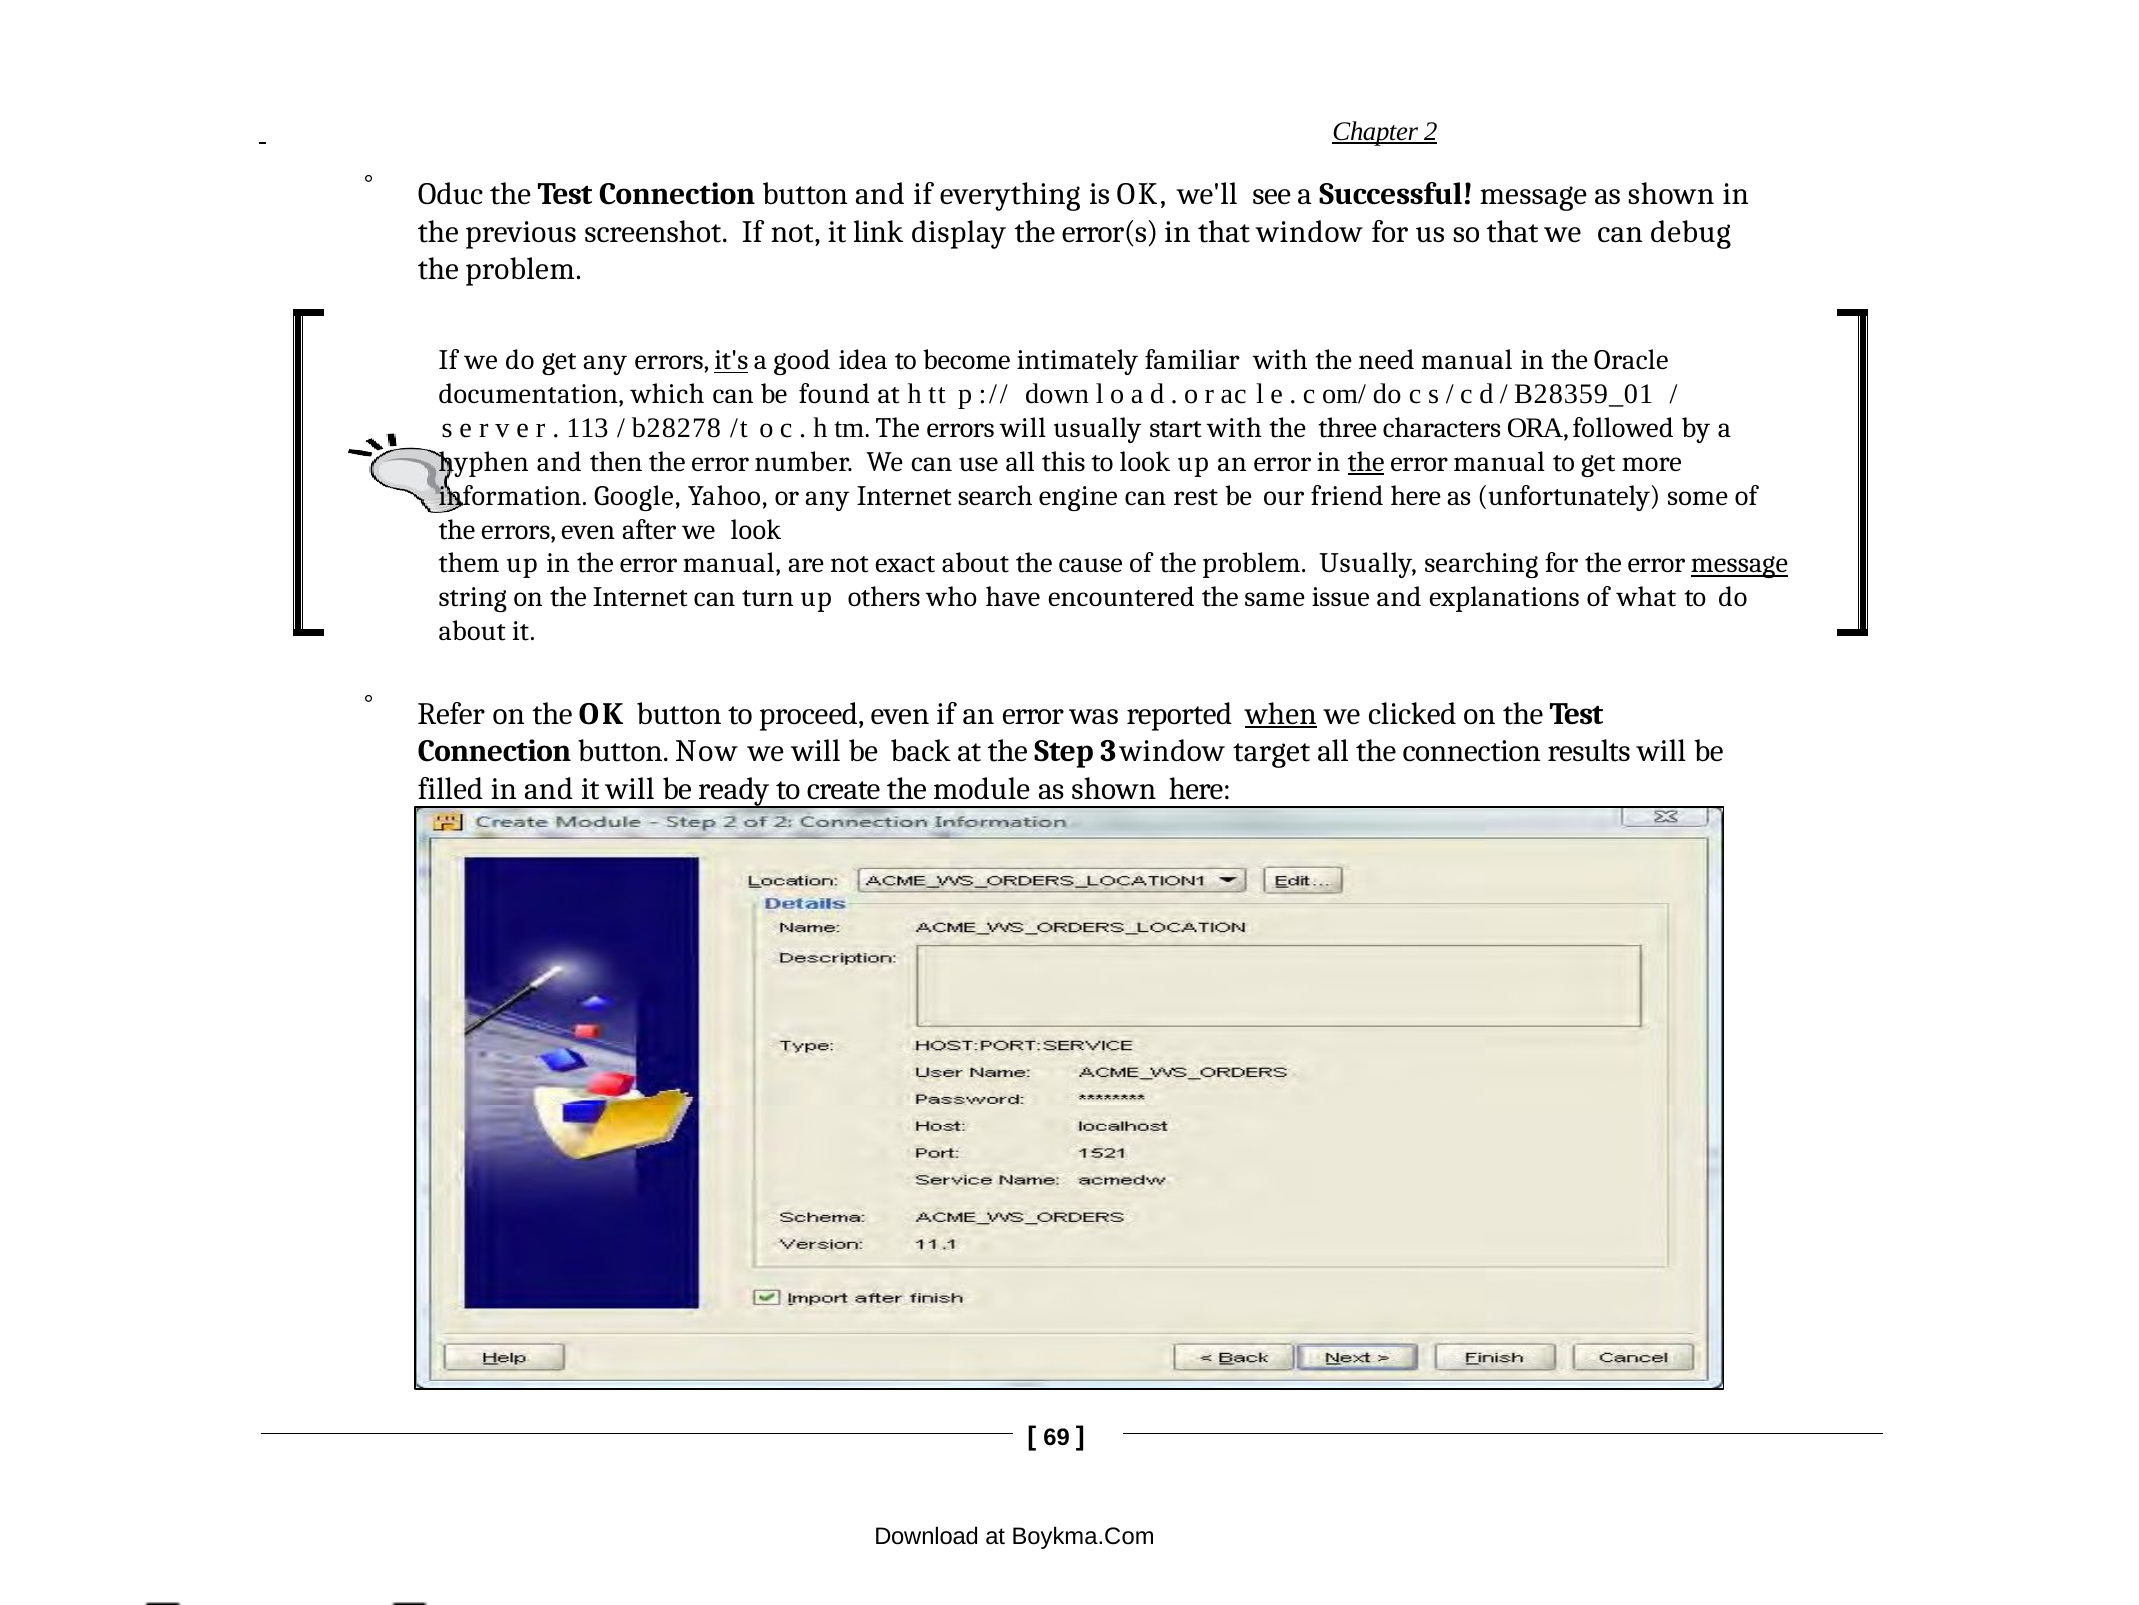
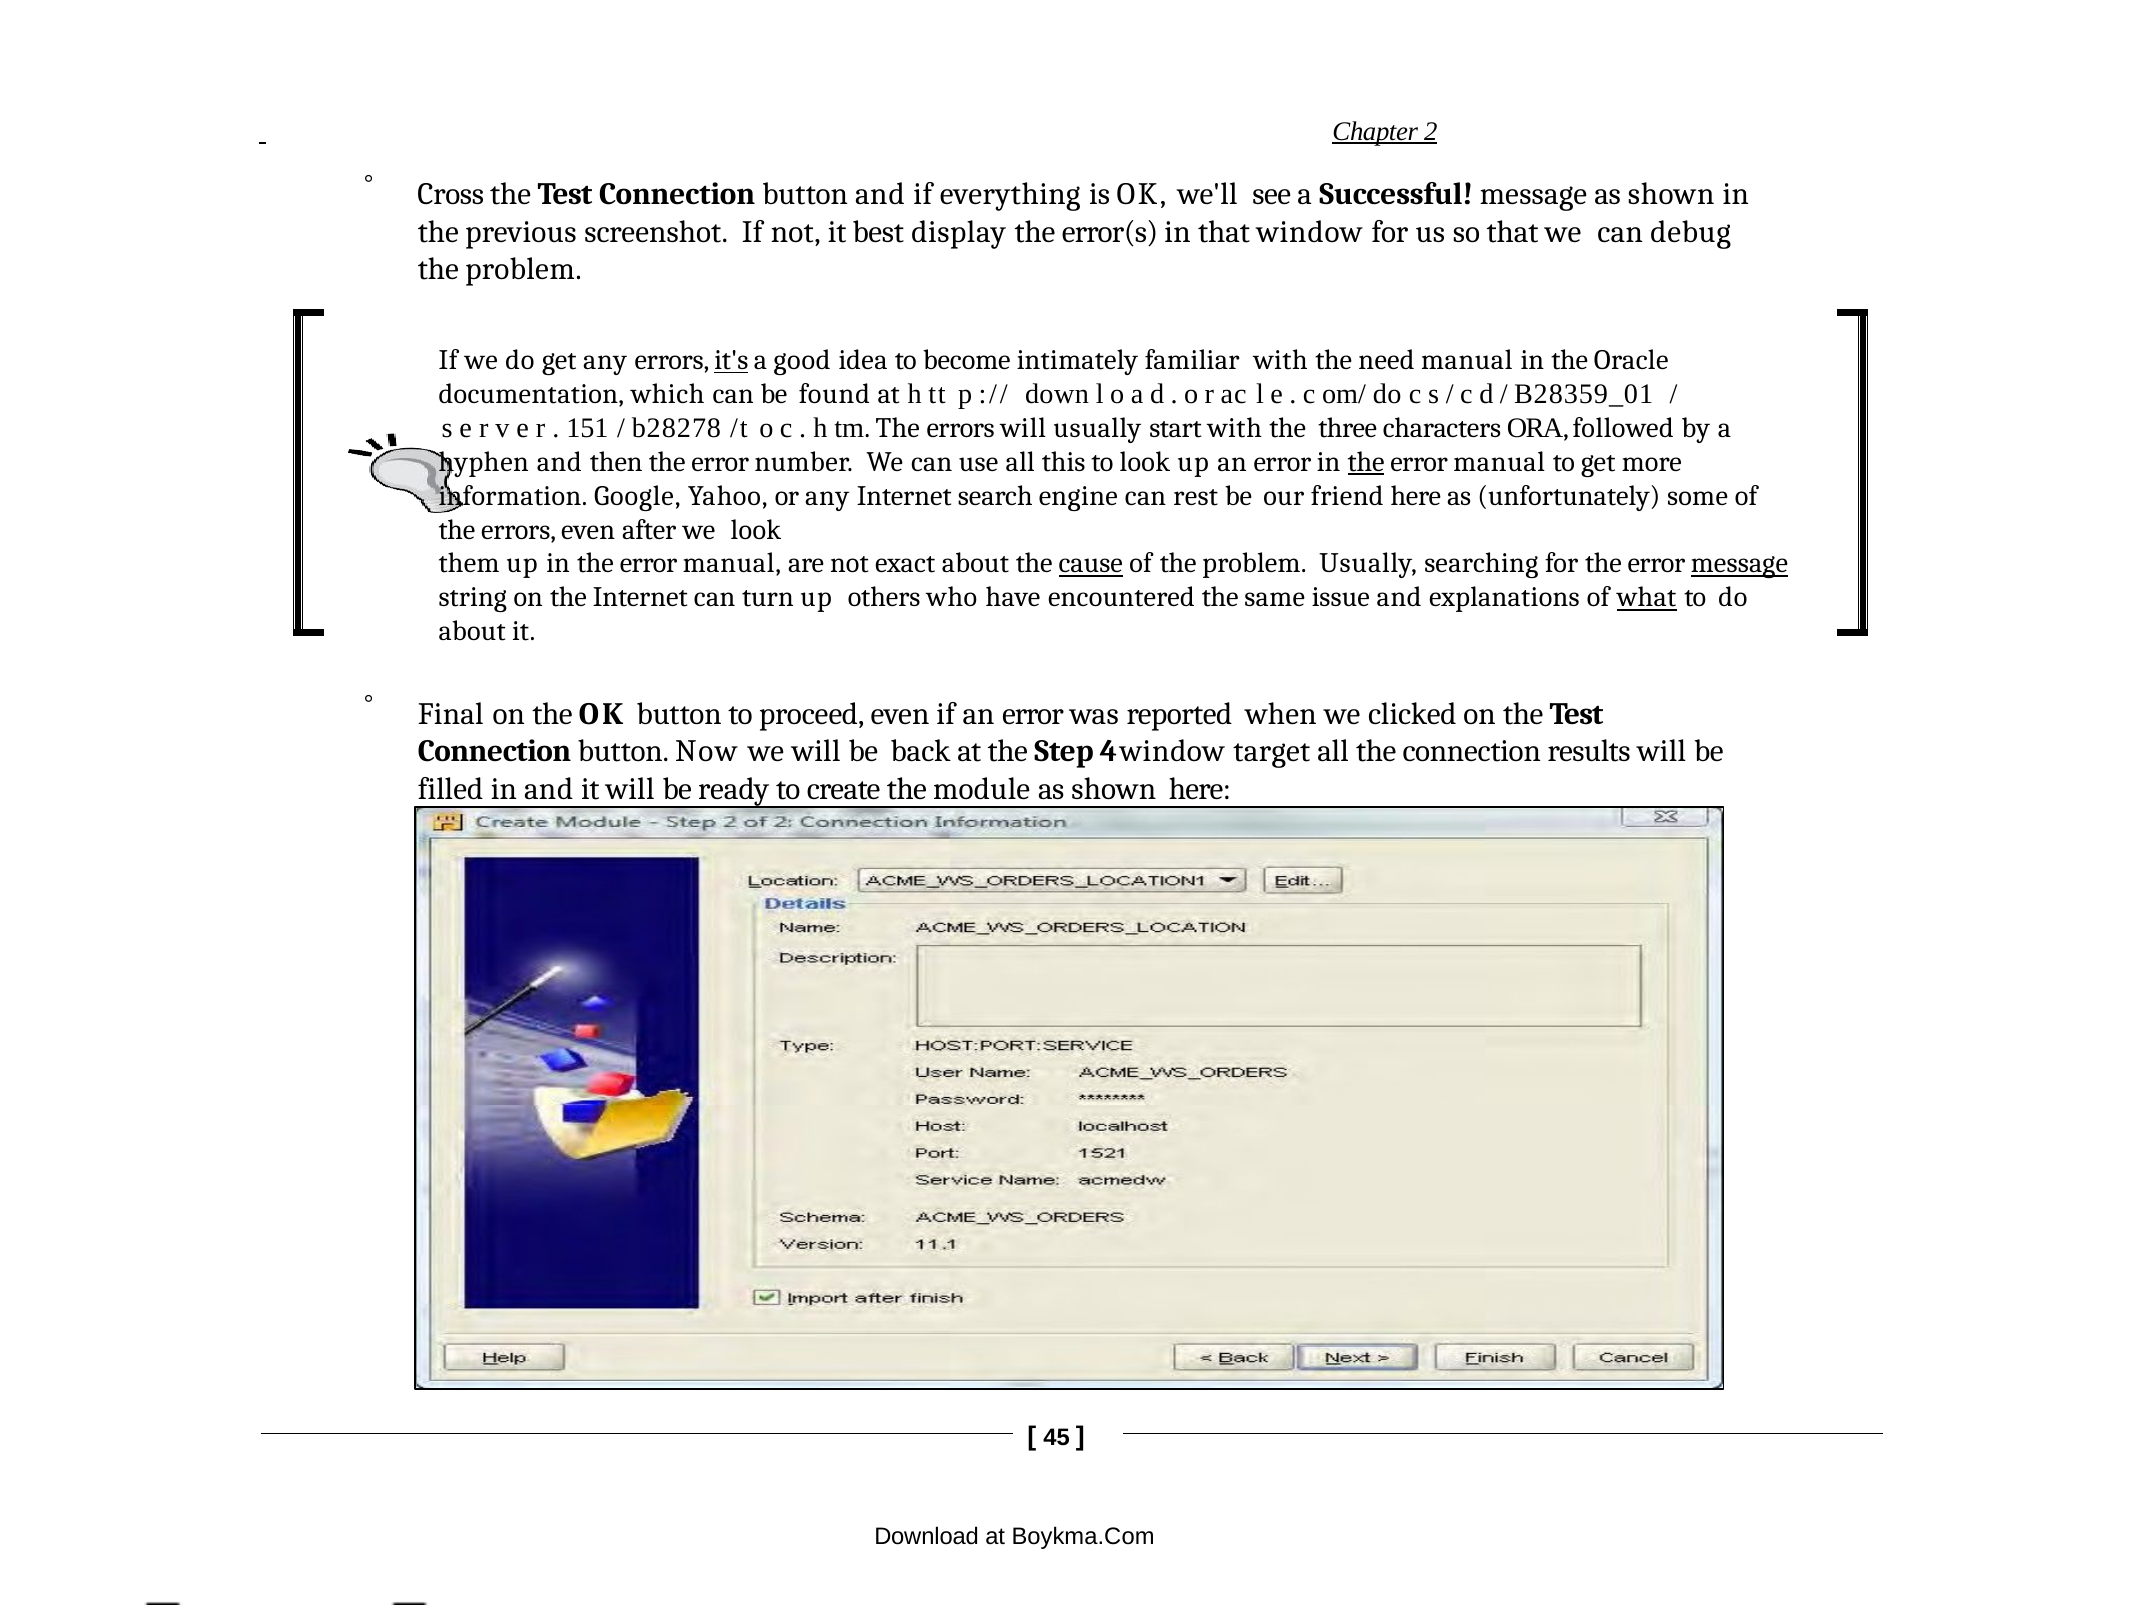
Oduc: Oduc -> Cross (451, 195)
link: link -> best (878, 232)
113: 113 -> 151 (587, 428)
cause underline: none -> present (1091, 563)
what underline: none -> present (1647, 597)
Refer: Refer -> Final (451, 714)
when underline: present -> none (1281, 714)
3: 3 -> 4 (1108, 751)
69: 69 -> 45 (1057, 1437)
